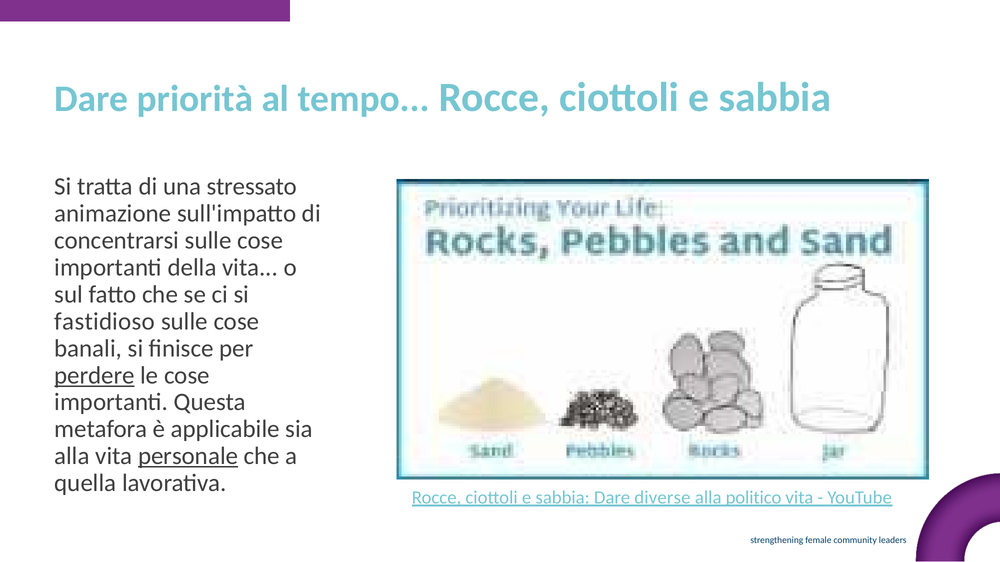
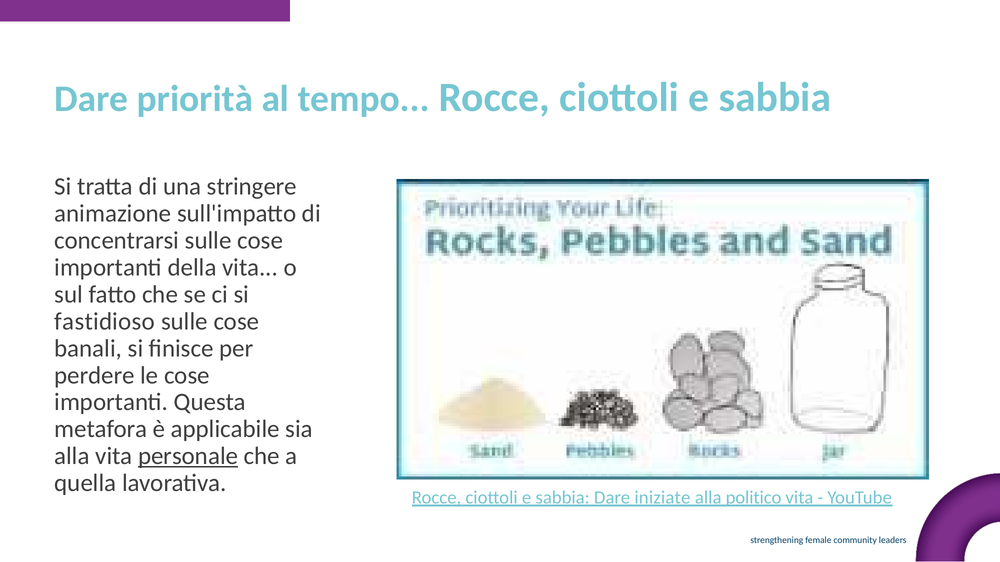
stressato: stressato -> stringere (252, 187)
perdere underline: present -> none (95, 376)
diverse: diverse -> iniziate (662, 498)
